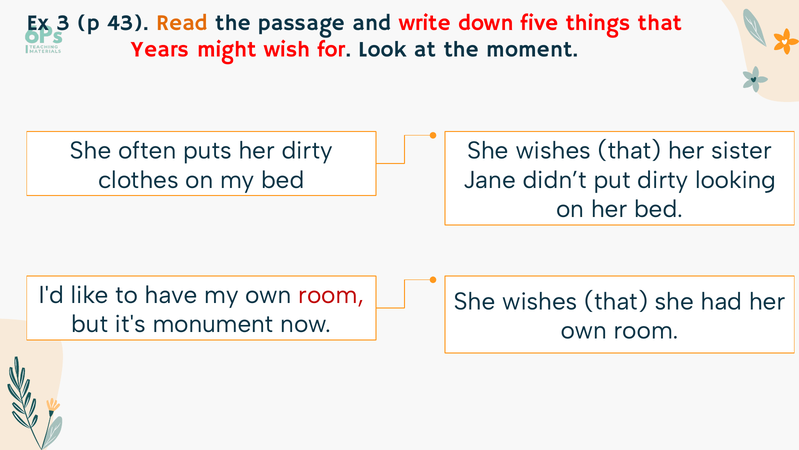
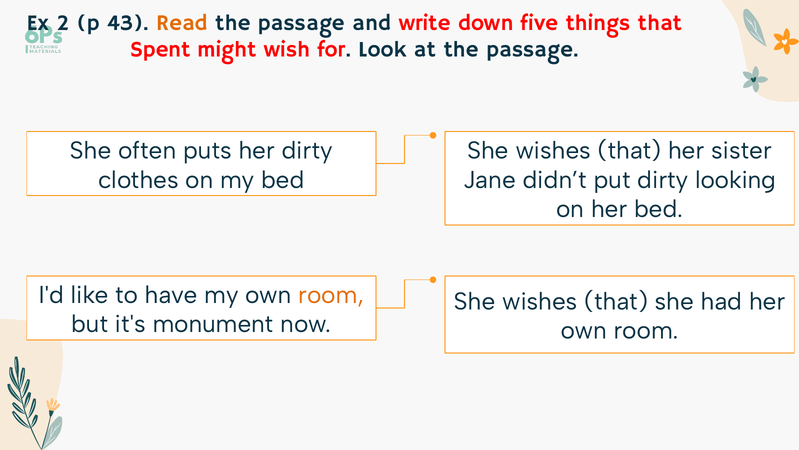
3: 3 -> 2 (63, 23)
Years: Years -> Spent (160, 50)
at the moment: moment -> passage (532, 50)
room colour: red -> orange (331, 295)
